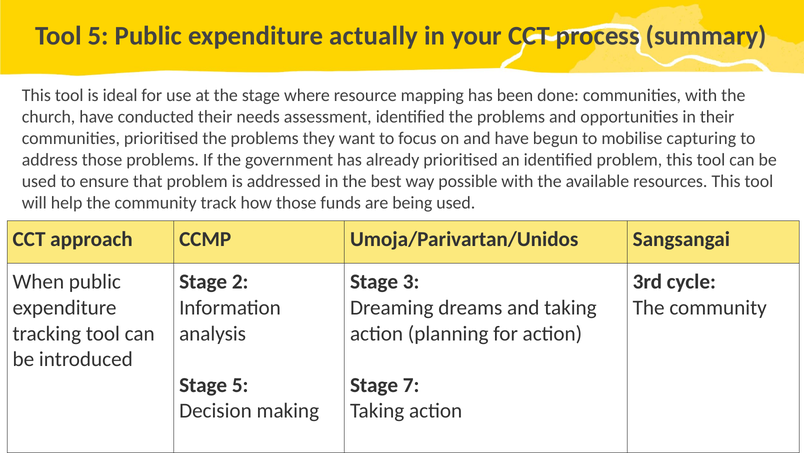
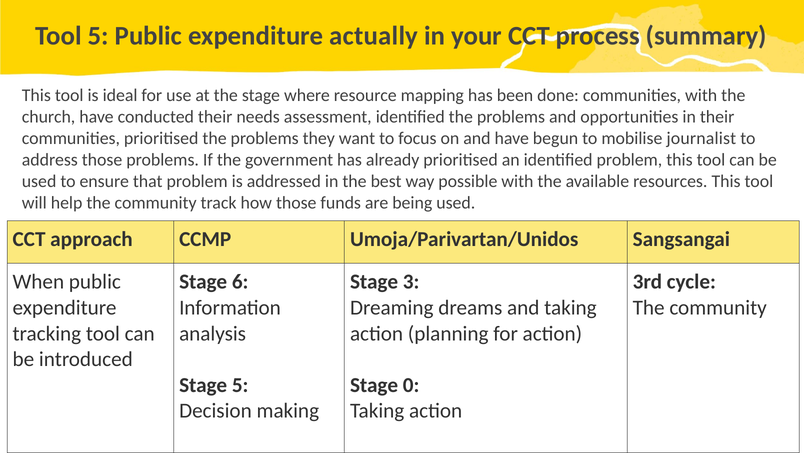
capturing: capturing -> journalist (701, 138)
2: 2 -> 6 (240, 281)
7: 7 -> 0 (411, 384)
